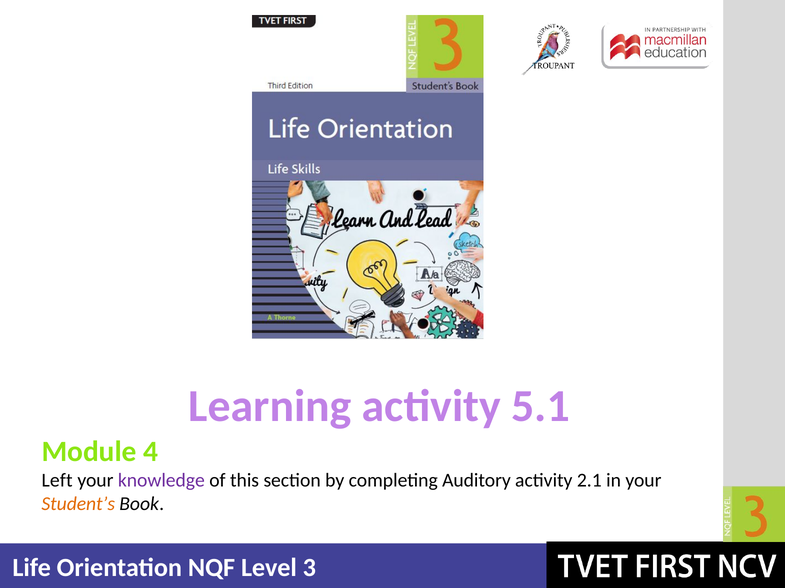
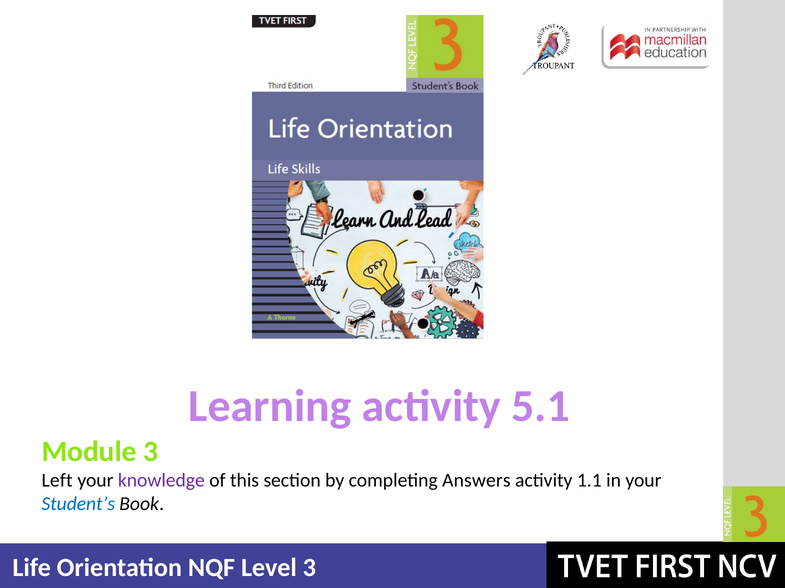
Module 4: 4 -> 3 (151, 452)
Auditory: Auditory -> Answers (476, 481)
2.1: 2.1 -> 1.1 (589, 481)
Student’s colour: orange -> blue (78, 505)
